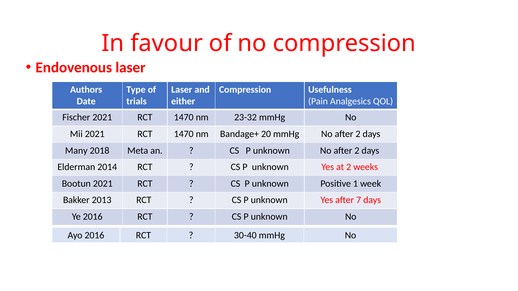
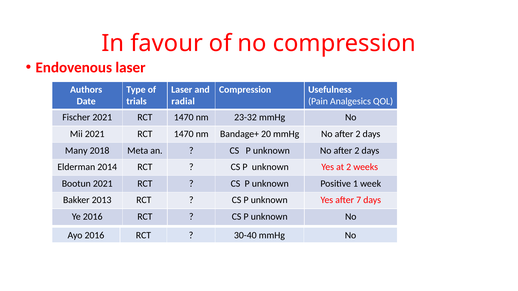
either: either -> radial (183, 102)
